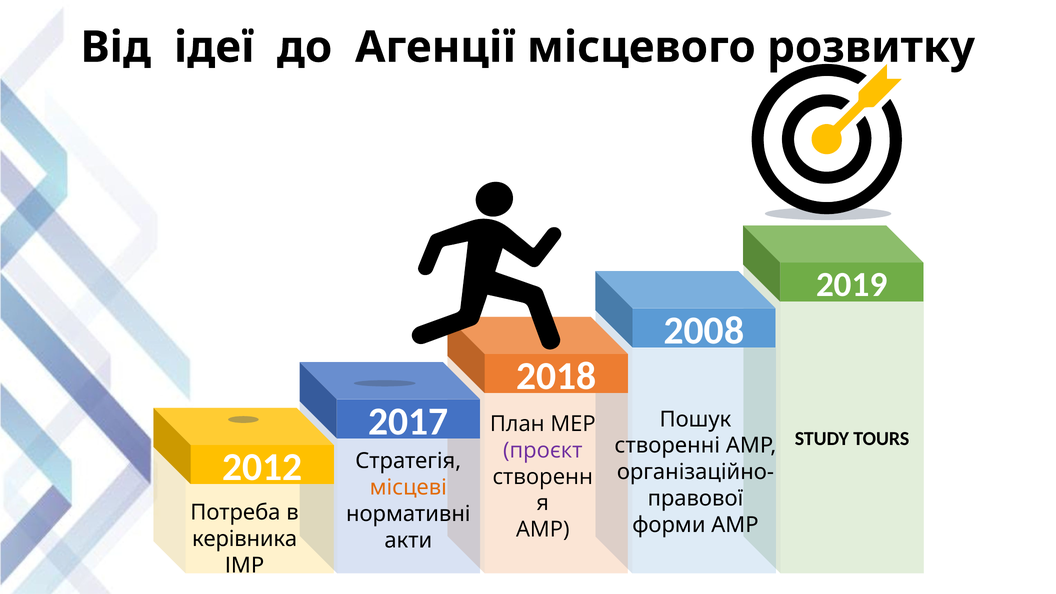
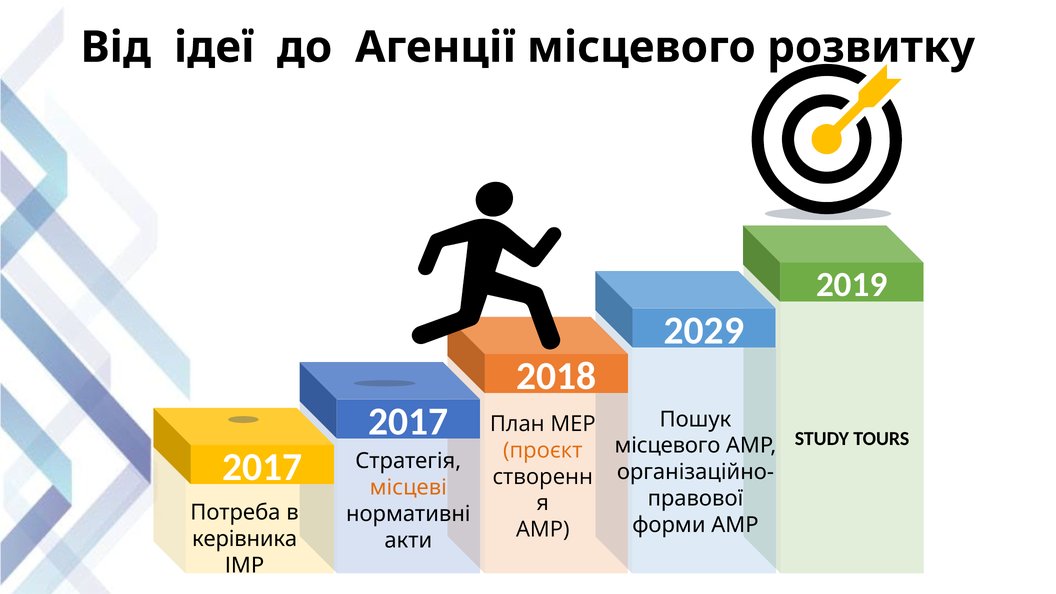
2008: 2008 -> 2029 (704, 331)
створенні: створенні -> місцевого (667, 446)
проєкт colour: purple -> orange (543, 450)
2012: 2012 -> 2017 (262, 467)
